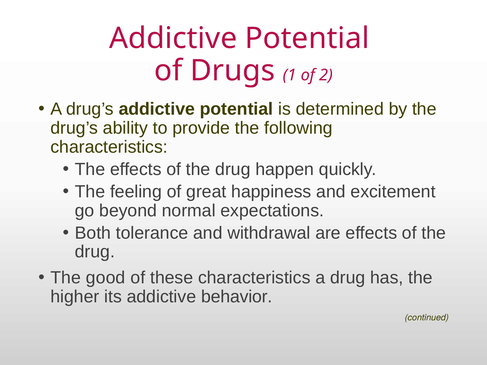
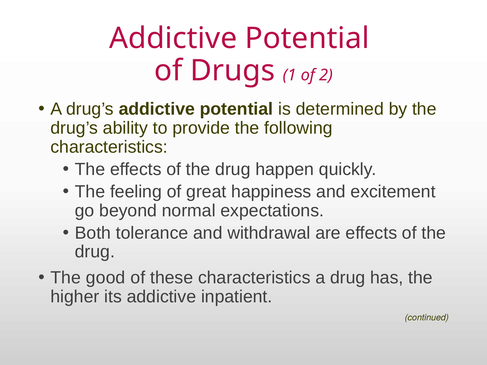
behavior: behavior -> inpatient (237, 297)
